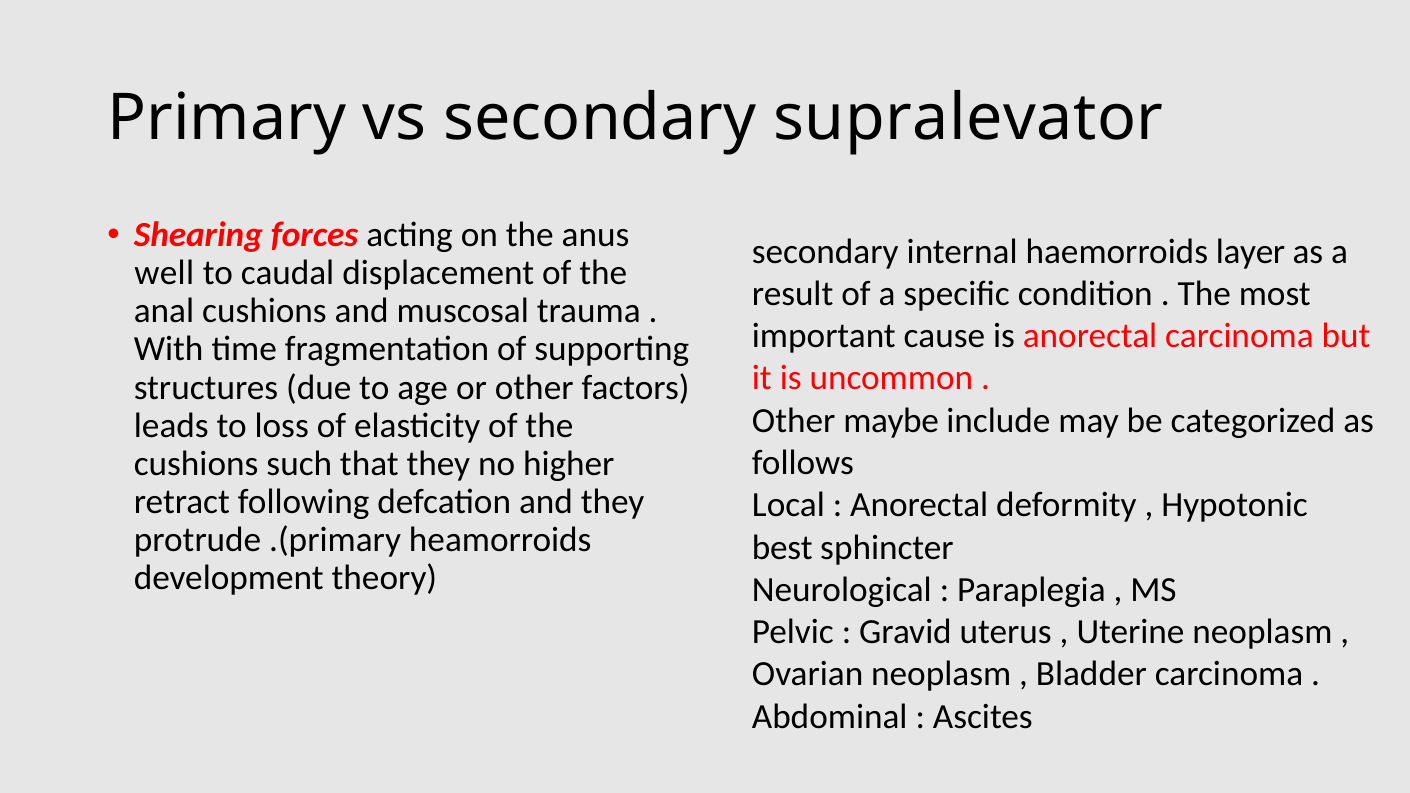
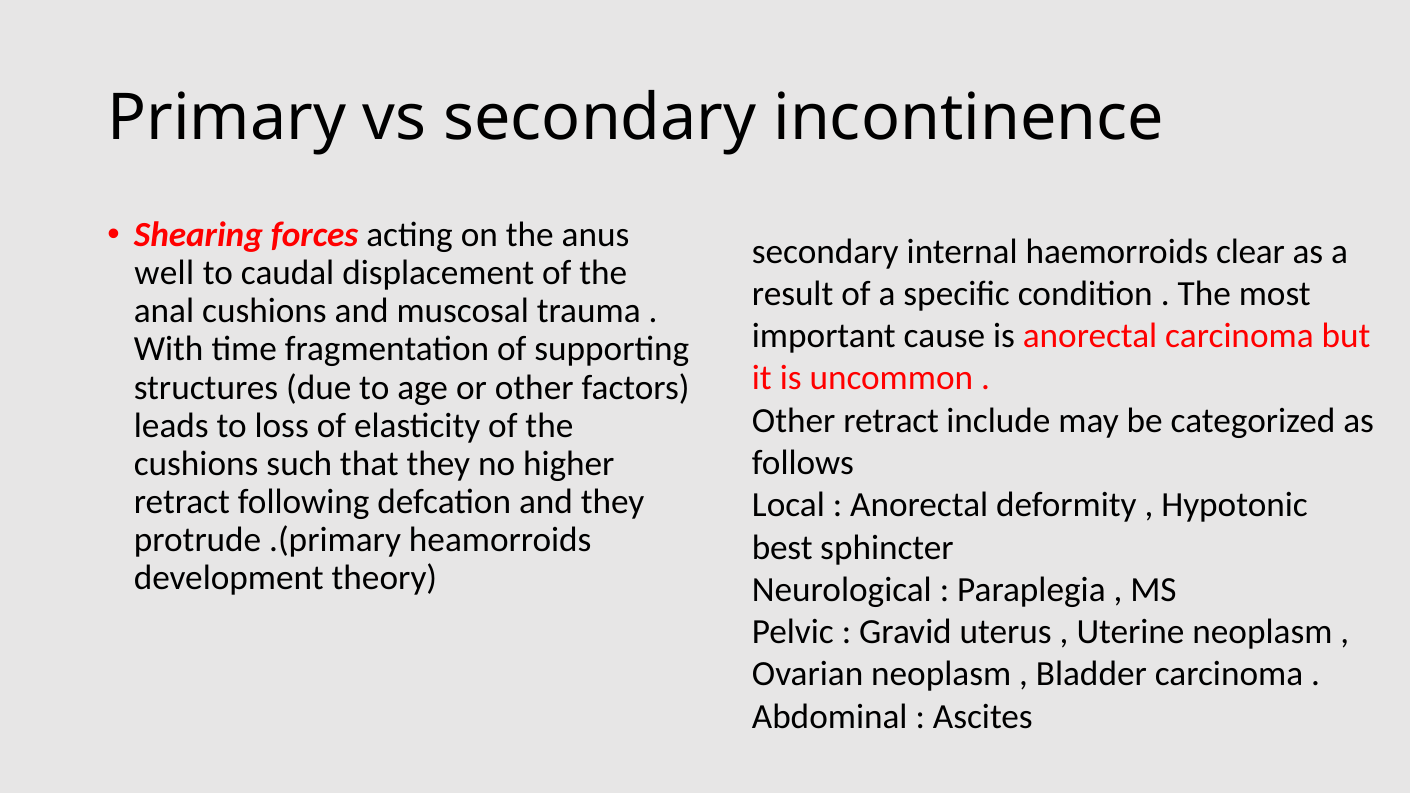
supralevator: supralevator -> incontinence (969, 118)
layer: layer -> clear (1251, 251)
Other maybe: maybe -> retract (891, 421)
